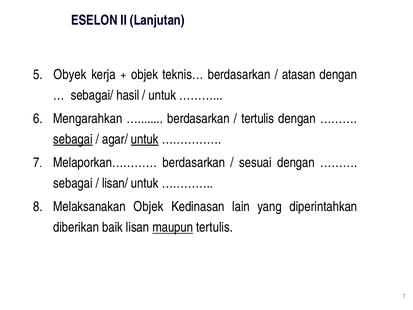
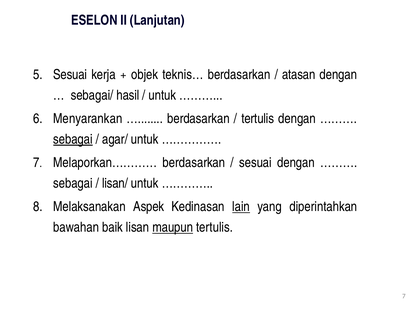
5 Obyek: Obyek -> Sesuai (70, 74)
Mengarahkan: Mengarahkan -> Menyarankan (88, 118)
untuk underline: present -> none (145, 139)
Melaksanakan Objek: Objek -> Aspek (149, 207)
lain underline: none -> present (241, 207)
diberikan: diberikan -> bawahan (76, 227)
